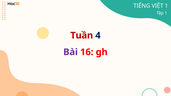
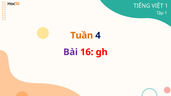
Tuần colour: red -> orange (82, 36)
